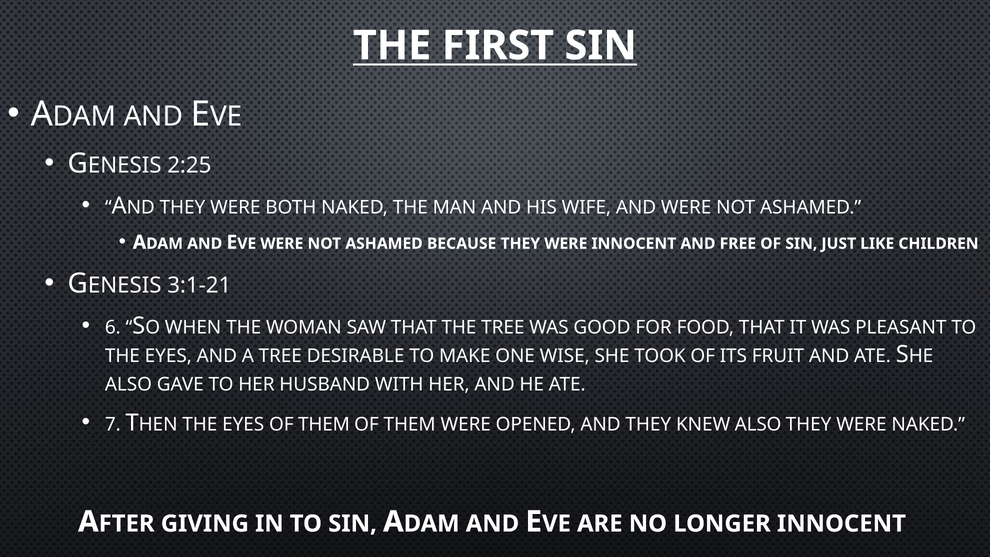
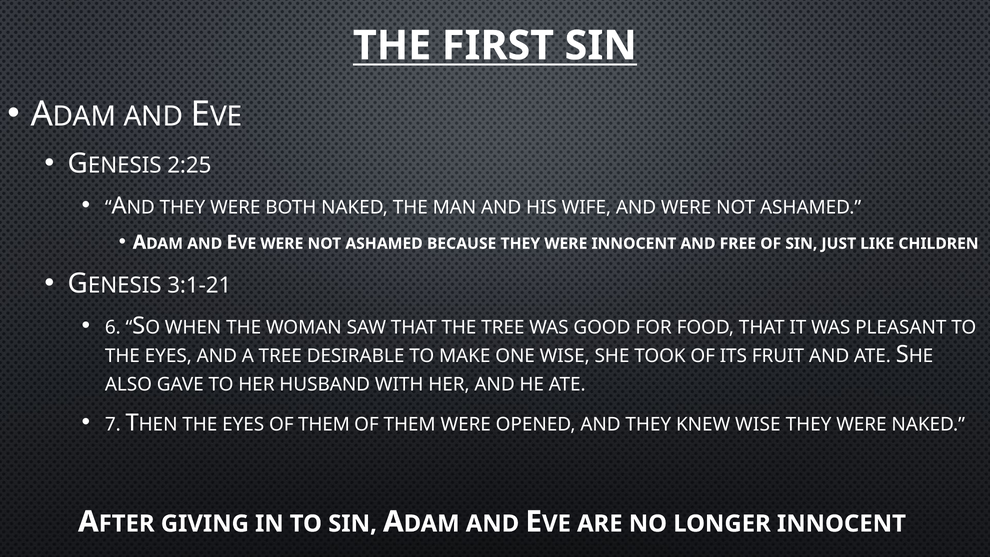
KNEW ALSO: ALSO -> WISE (758, 424)
